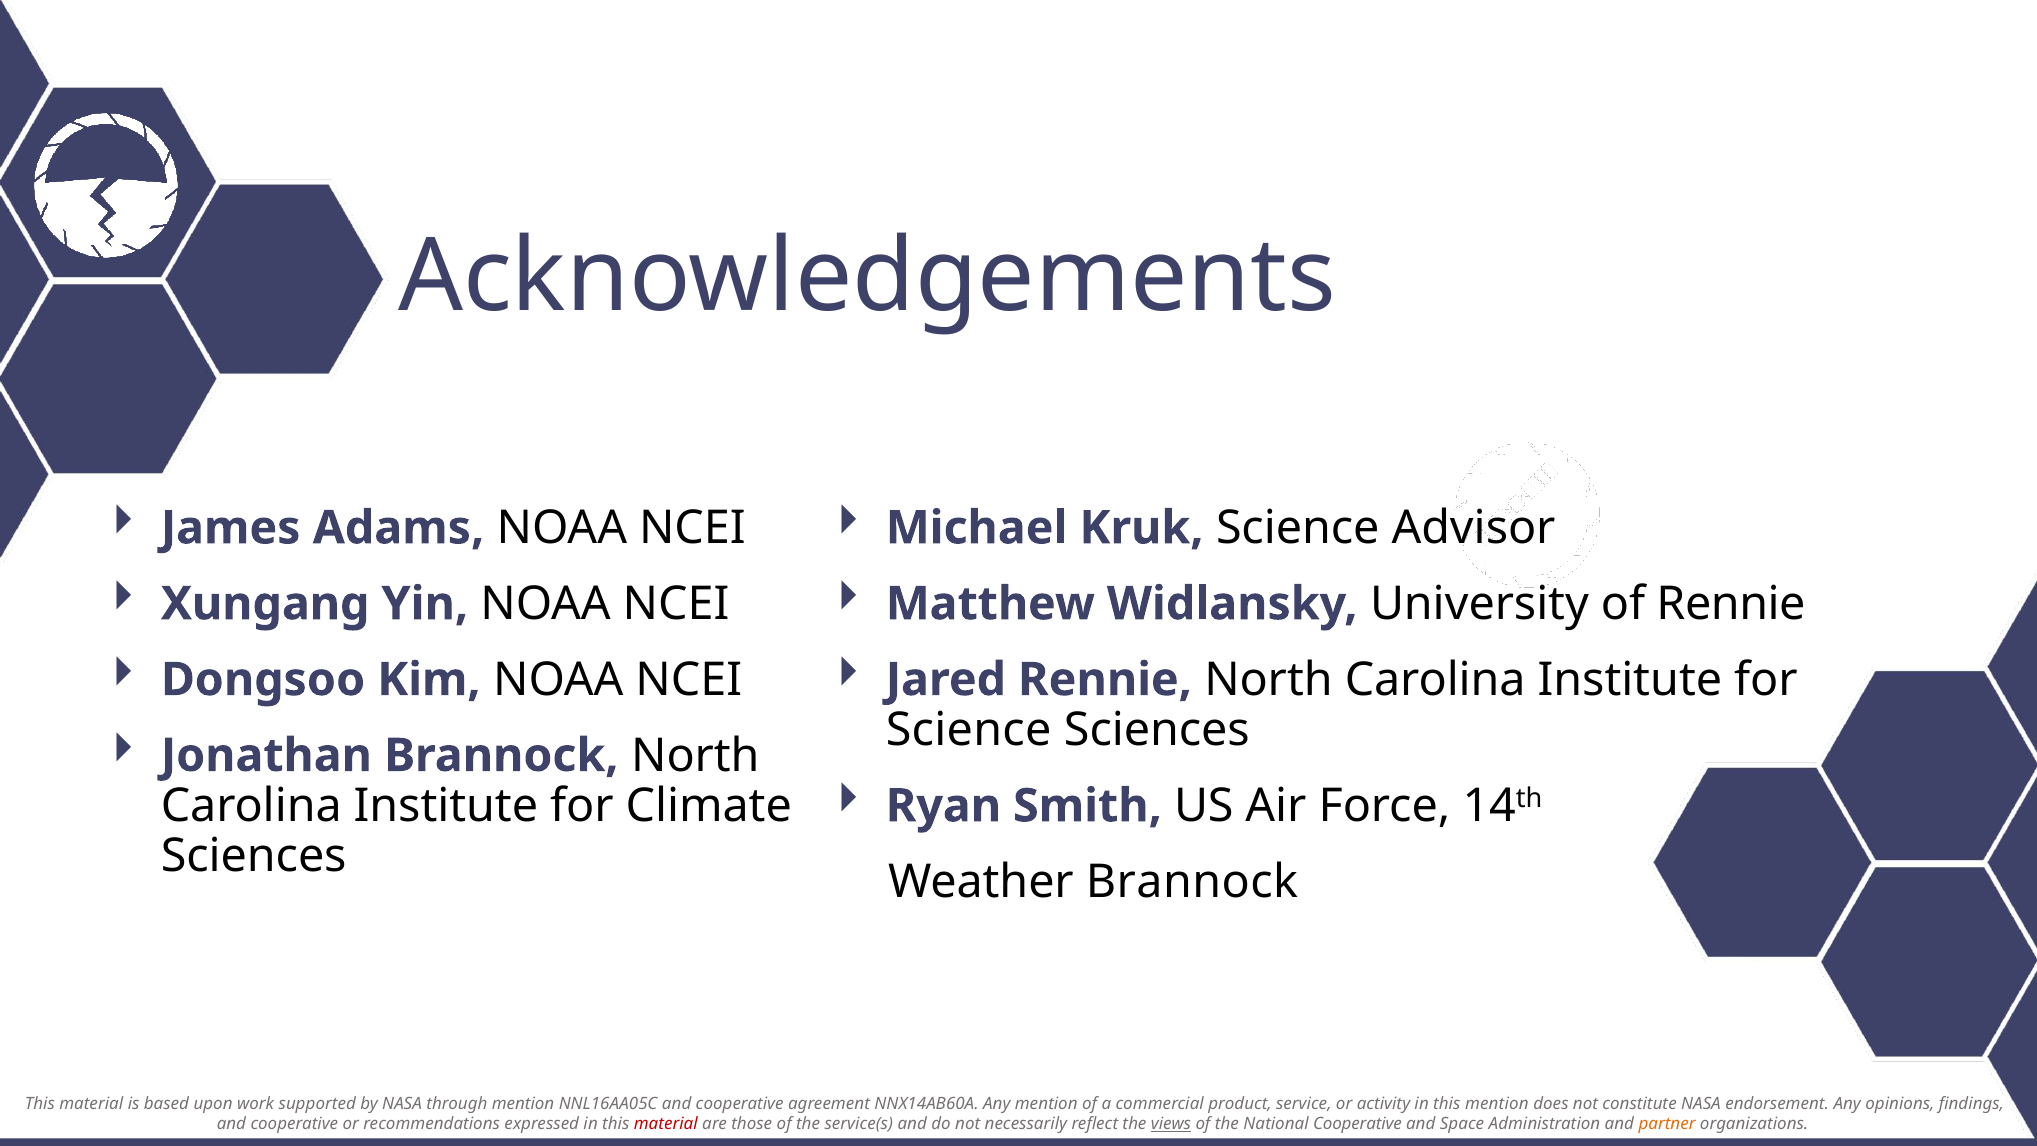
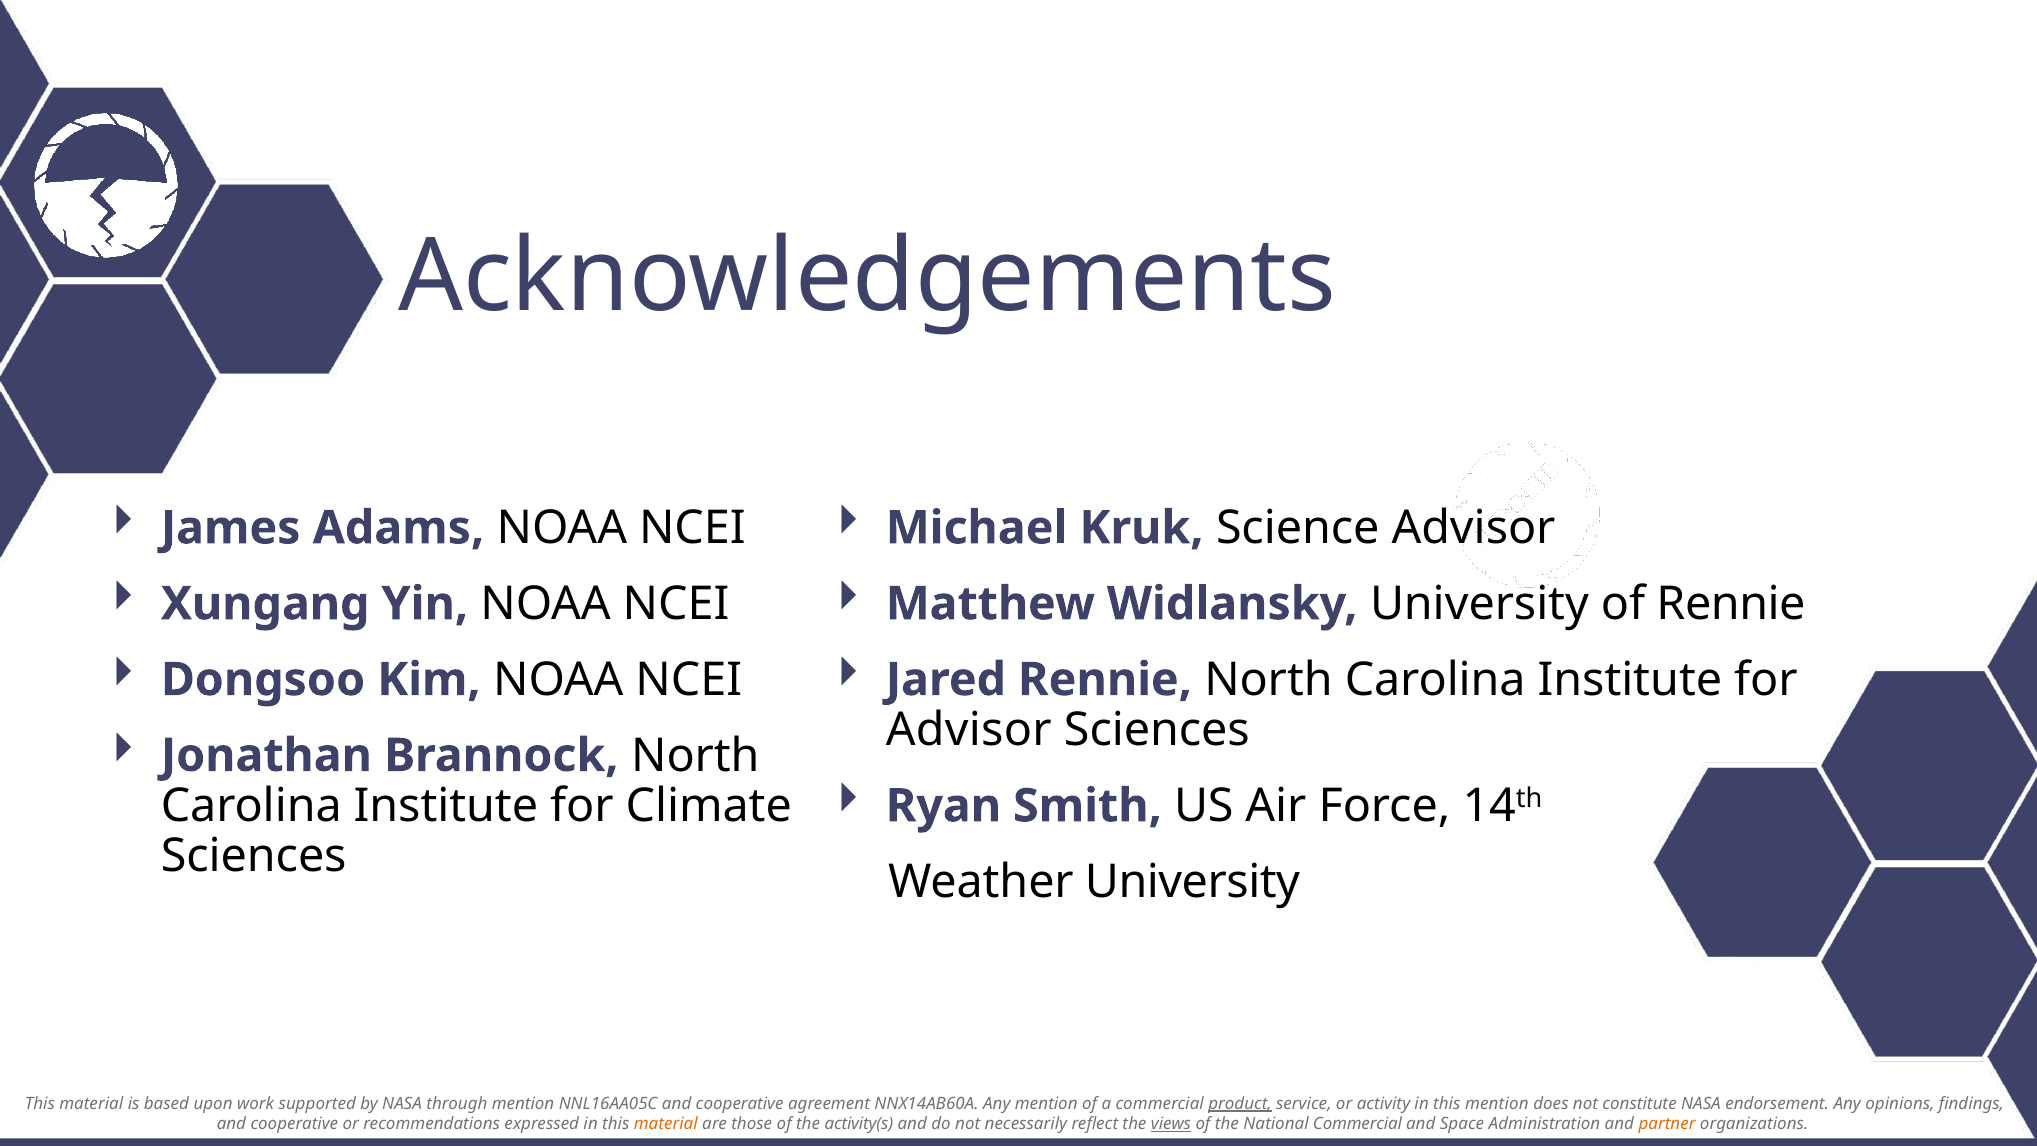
Science: Science -> Advisor (969, 730)
Weather Brannock: Brannock -> University (1192, 882)
product underline: none -> present (1240, 1104)
material colour: red -> orange (666, 1124)
service(s: service(s -> activity(s (859, 1124)
National Cooperative: Cooperative -> Commercial (1357, 1124)
